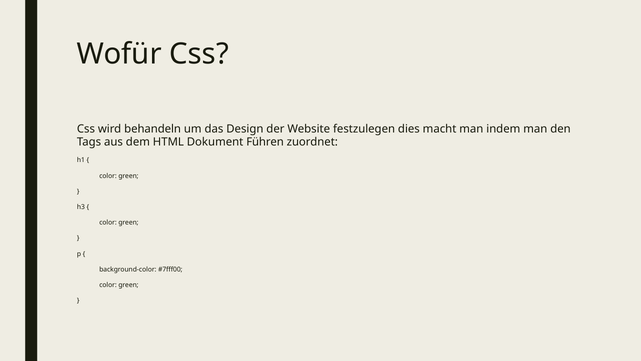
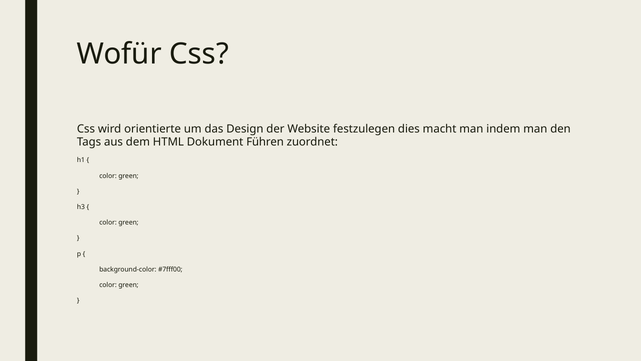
behandeln: behandeln -> orientierte (153, 129)
